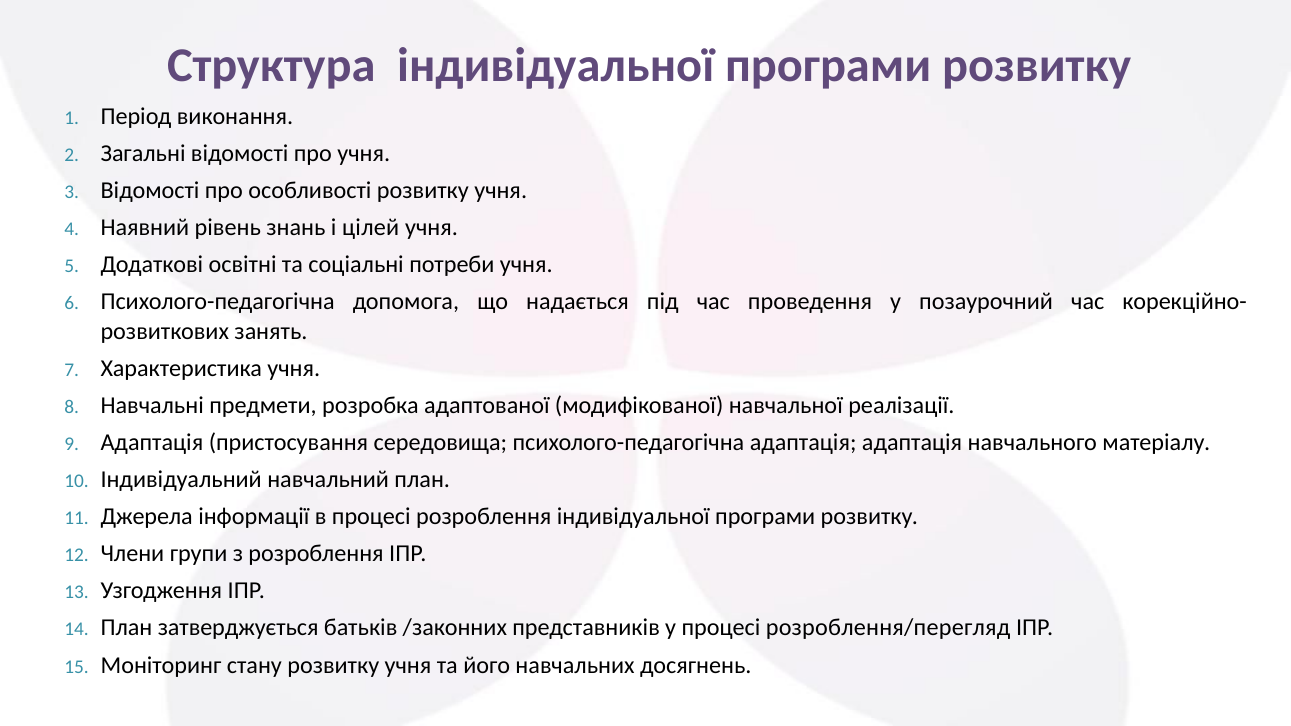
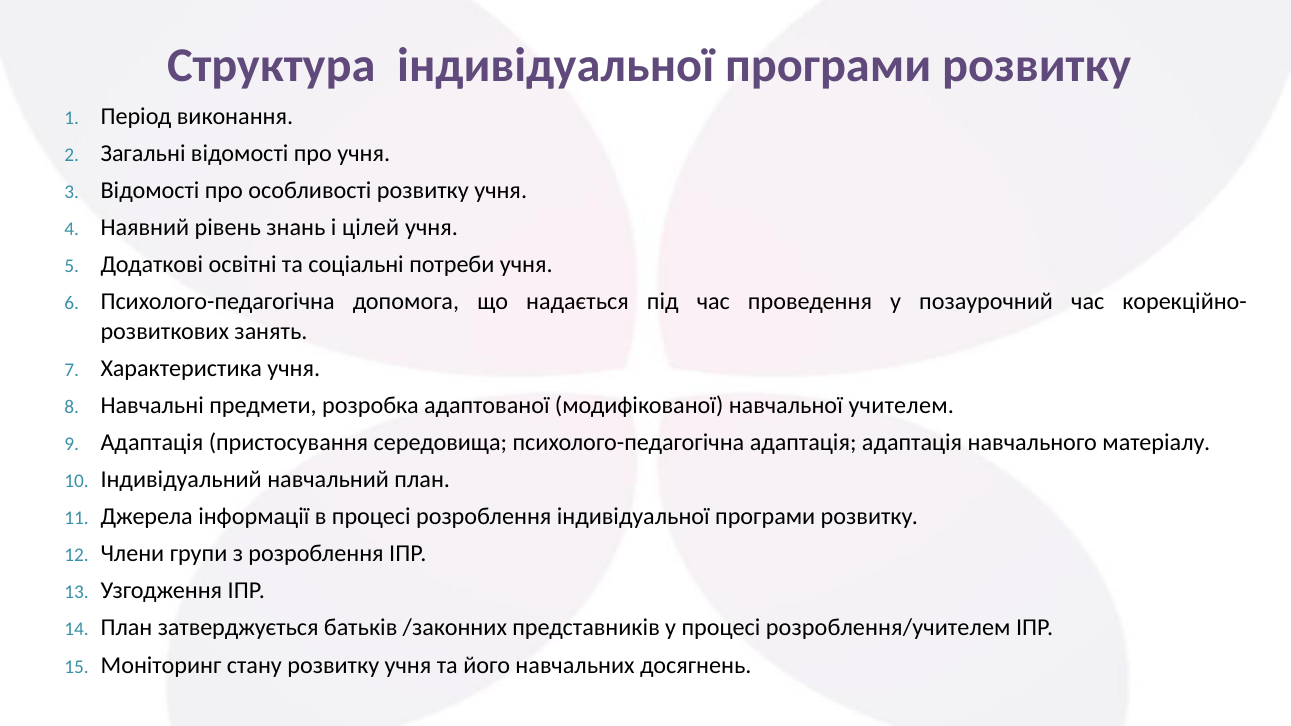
реалізації: реалізації -> учителем (901, 405)
розроблення/перегляд: розроблення/перегляд -> розроблення/учителем (888, 628)
